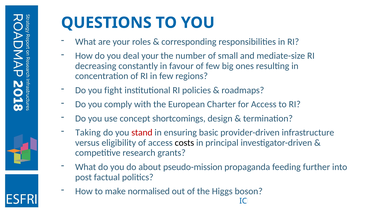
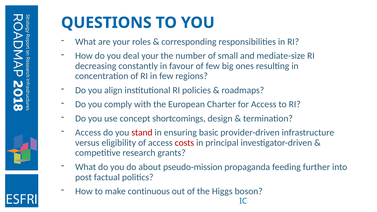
fight: fight -> align (113, 90)
Taking: Taking -> Access (88, 133)
costs colour: black -> red (184, 143)
normalised: normalised -> continuous (149, 191)
